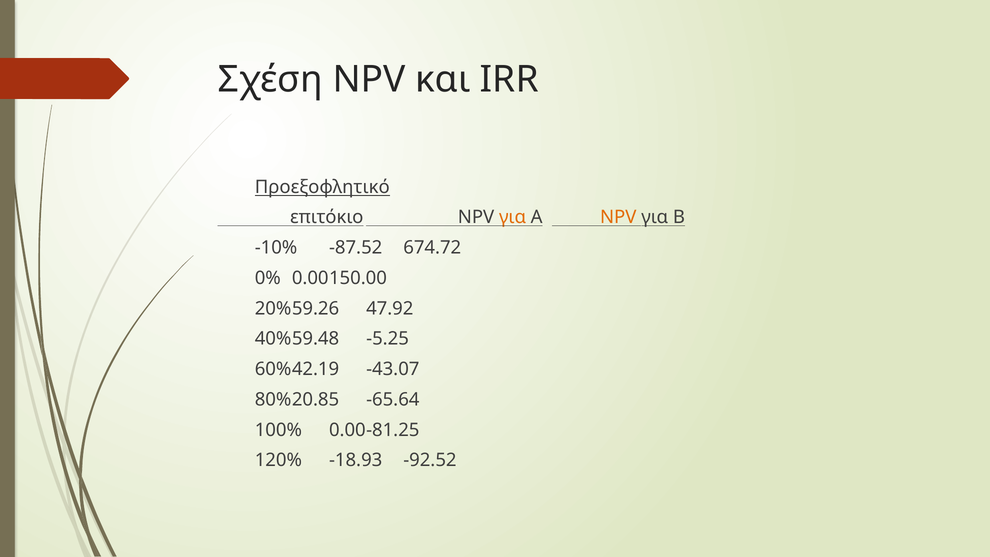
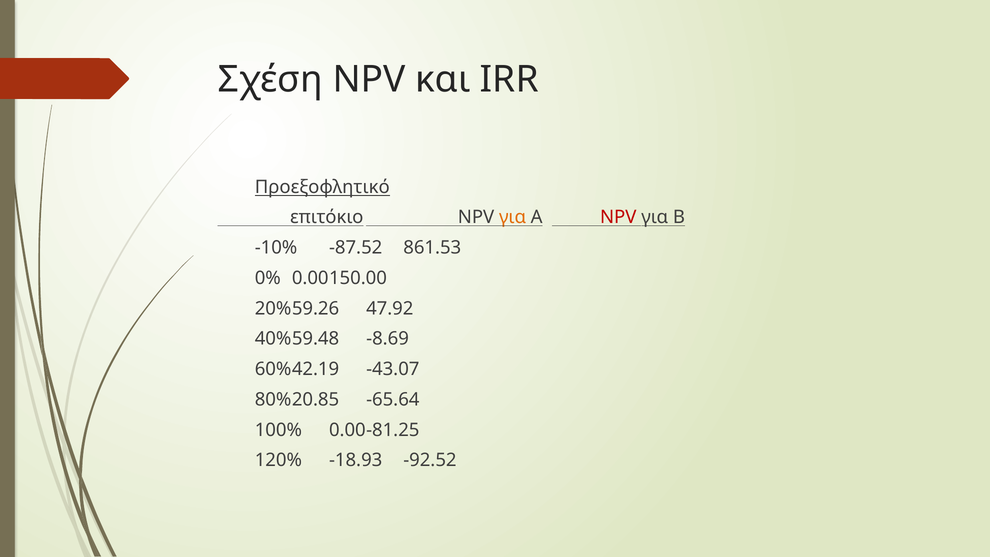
NPV colour: orange -> red (618, 217)
674.72: 674.72 -> 861.53 (432, 248)
-5.25: -5.25 -> -8.69 (388, 339)
